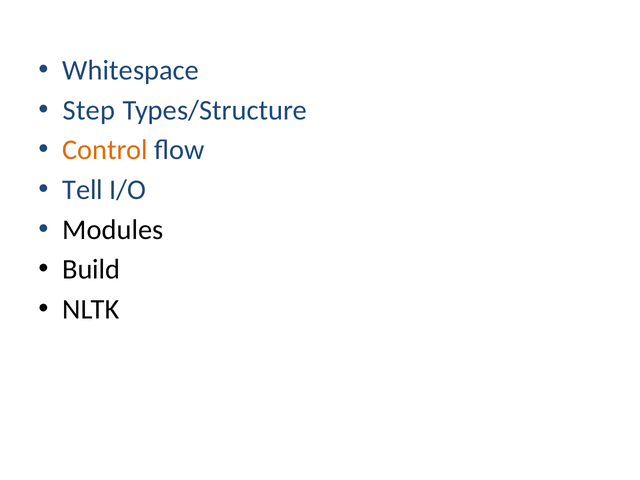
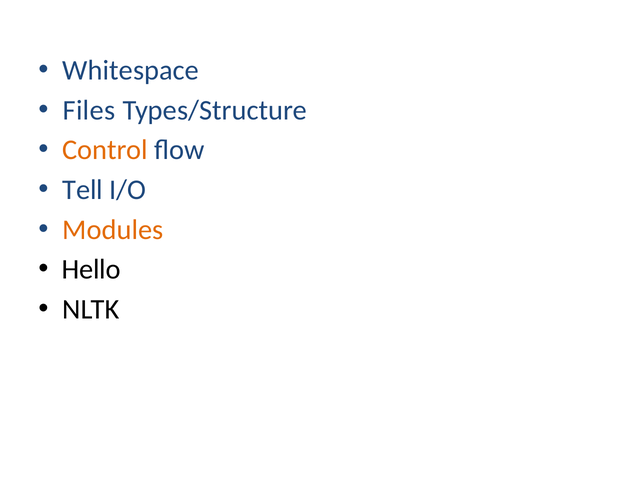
Step: Step -> Files (89, 110)
Modules colour: black -> orange (113, 230)
Build: Build -> Hello (91, 270)
